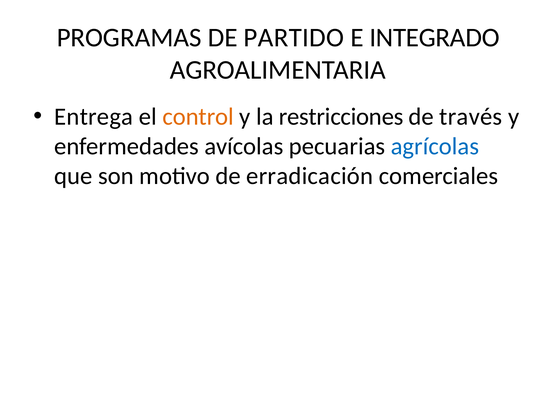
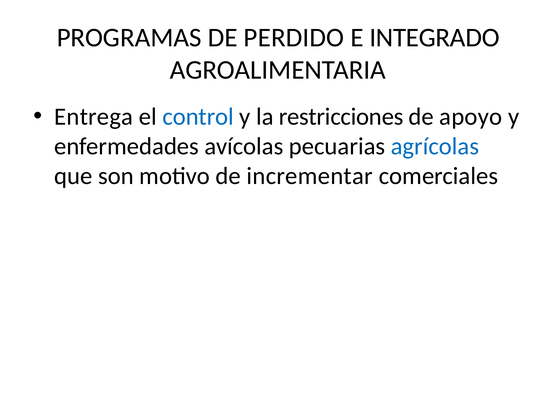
PARTIDO: PARTIDO -> PERDIDO (294, 38)
control colour: orange -> blue (198, 117)
través: través -> apoyo (471, 117)
erradicación: erradicación -> incrementar (310, 176)
